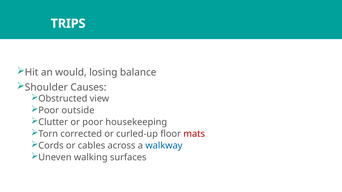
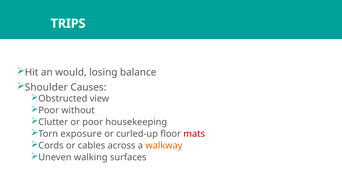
outside: outside -> without (78, 111)
corrected: corrected -> exposure (81, 134)
walkway colour: blue -> orange (164, 146)
